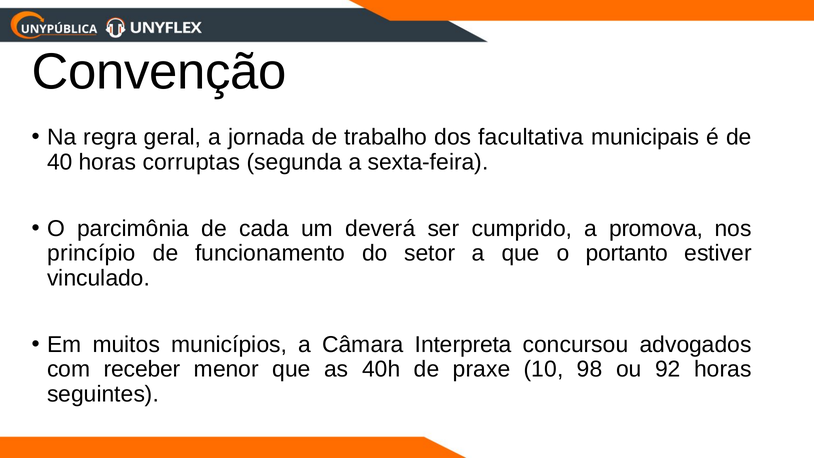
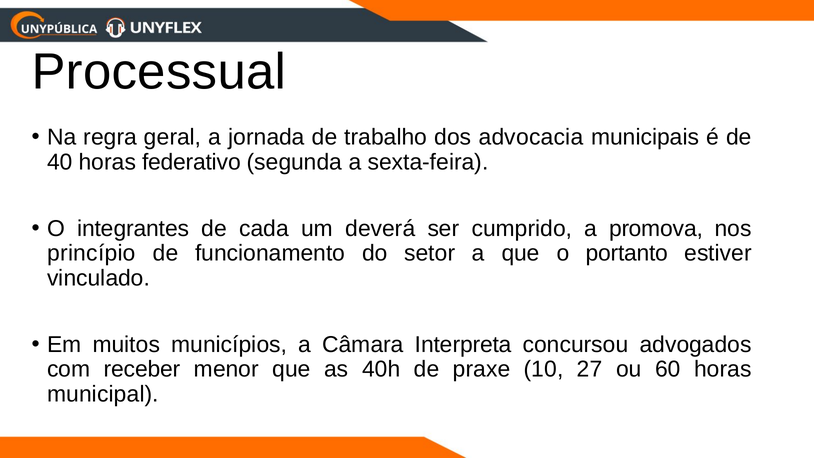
Convenção: Convenção -> Processual (159, 72)
facultativa: facultativa -> advocacia (531, 137)
corruptas: corruptas -> federativo (192, 162)
parcimônia: parcimônia -> integrantes (133, 228)
98: 98 -> 27 (590, 369)
92: 92 -> 60 (668, 369)
seguintes: seguintes -> municipal (103, 394)
